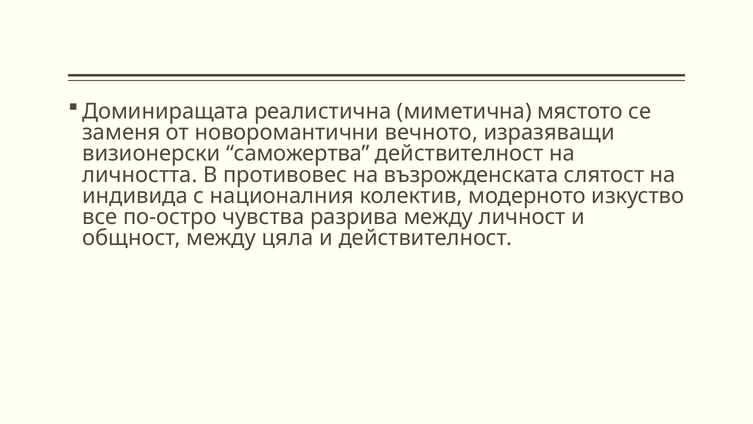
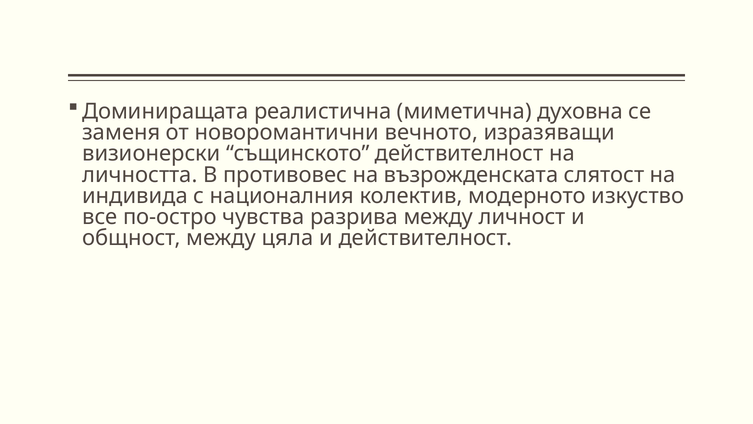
мястото: мястото -> духовна (580, 111)
саможертва: саможертва -> същинското (298, 153)
